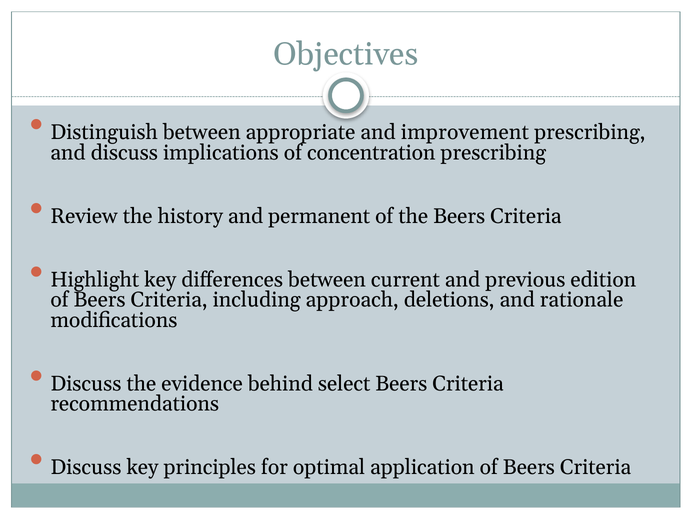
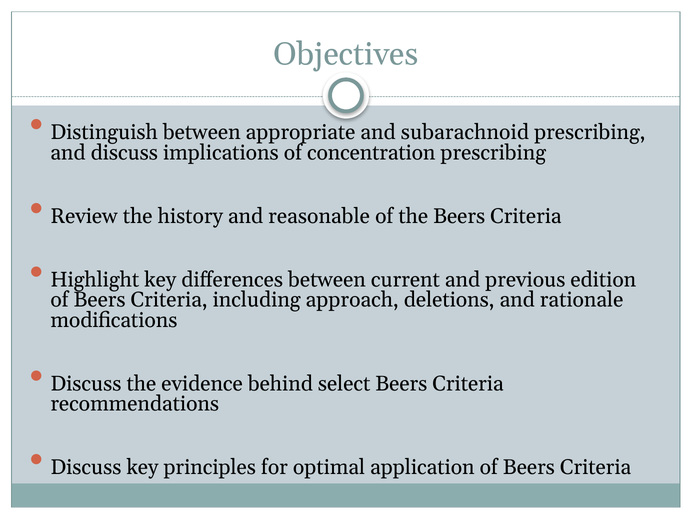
improvement: improvement -> subarachnoid (465, 132)
permanent: permanent -> reasonable (319, 216)
